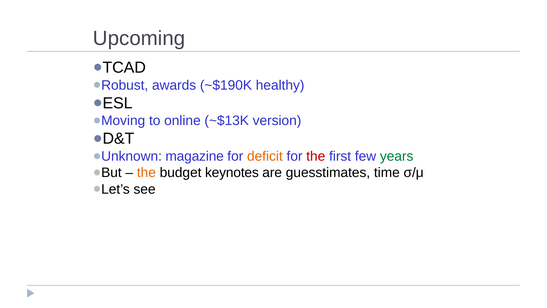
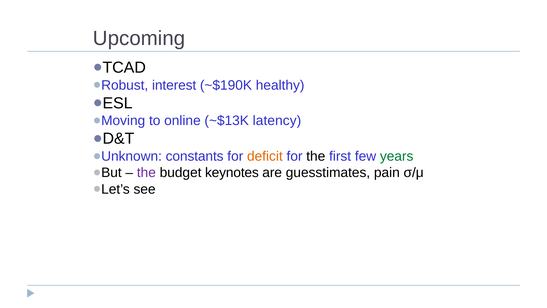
awards: awards -> interest (174, 85)
version: version -> latency (277, 121)
magazine: magazine -> constants (195, 156)
the colour: red -> black (316, 156)
the colour: orange -> purple (146, 173)
time: time -> pain (387, 173)
